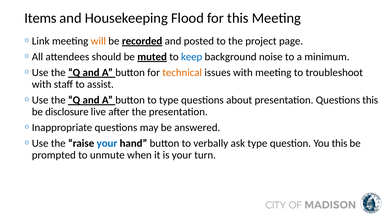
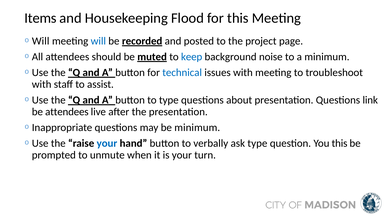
Link: Link -> Will (41, 41)
will colour: orange -> blue (98, 41)
technical colour: orange -> blue (182, 73)
Questions this: this -> link (370, 100)
be disclosure: disclosure -> attendees (67, 112)
be answered: answered -> minimum (197, 128)
